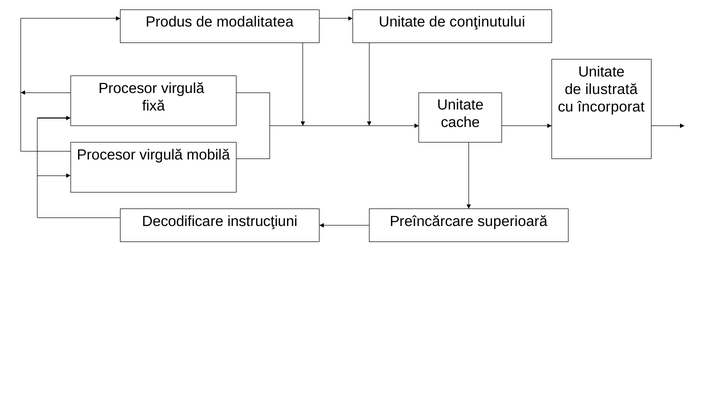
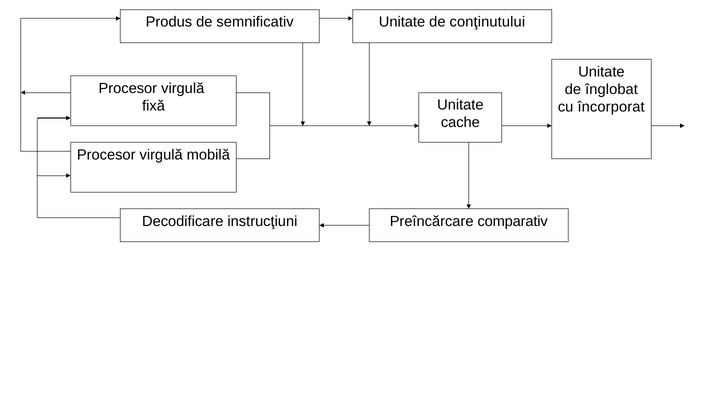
modalitatea: modalitatea -> semnificativ (255, 22)
ilustrată: ilustrată -> înglobat (612, 89)
superioară: superioară -> comparativ (513, 221)
